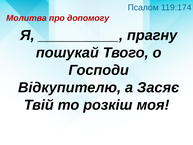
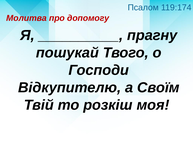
Засяє: Засяє -> Своїм (158, 87)
